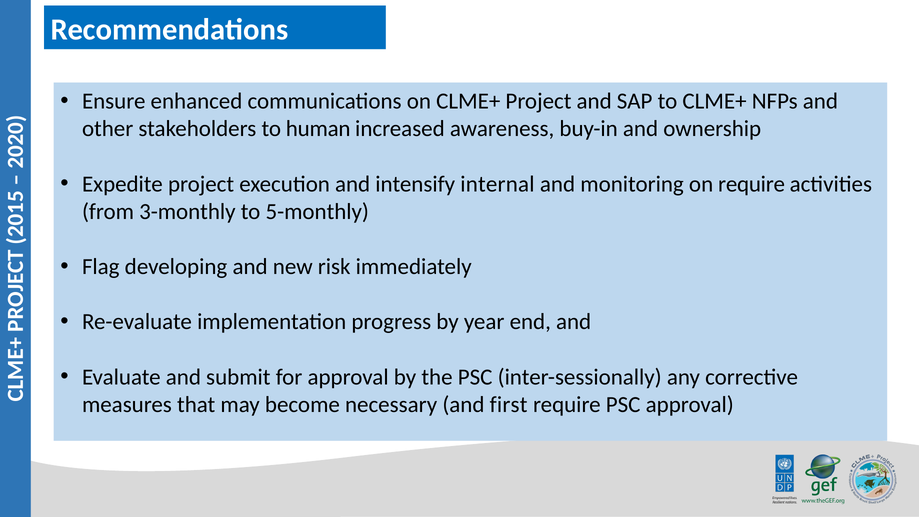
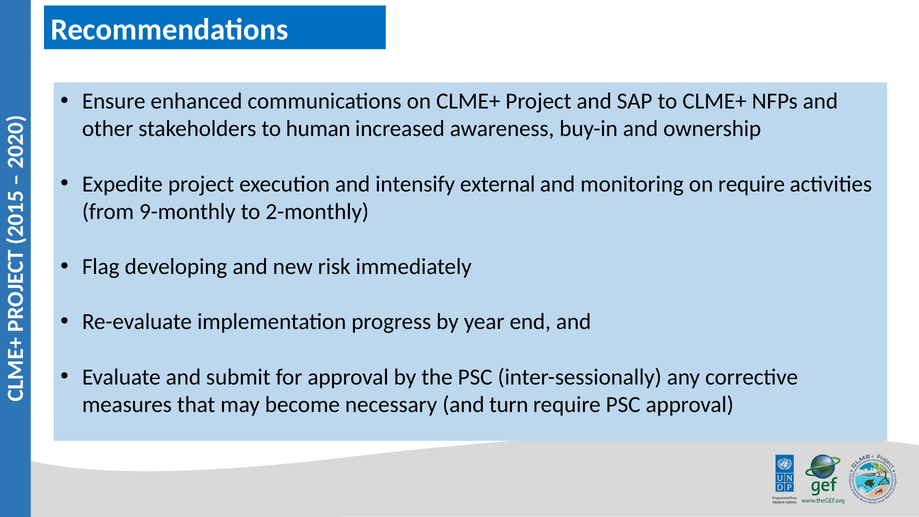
internal: internal -> external (498, 184)
3-monthly: 3-monthly -> 9-monthly (187, 212)
5-monthly: 5-monthly -> 2-monthly (317, 212)
first: first -> turn (509, 405)
